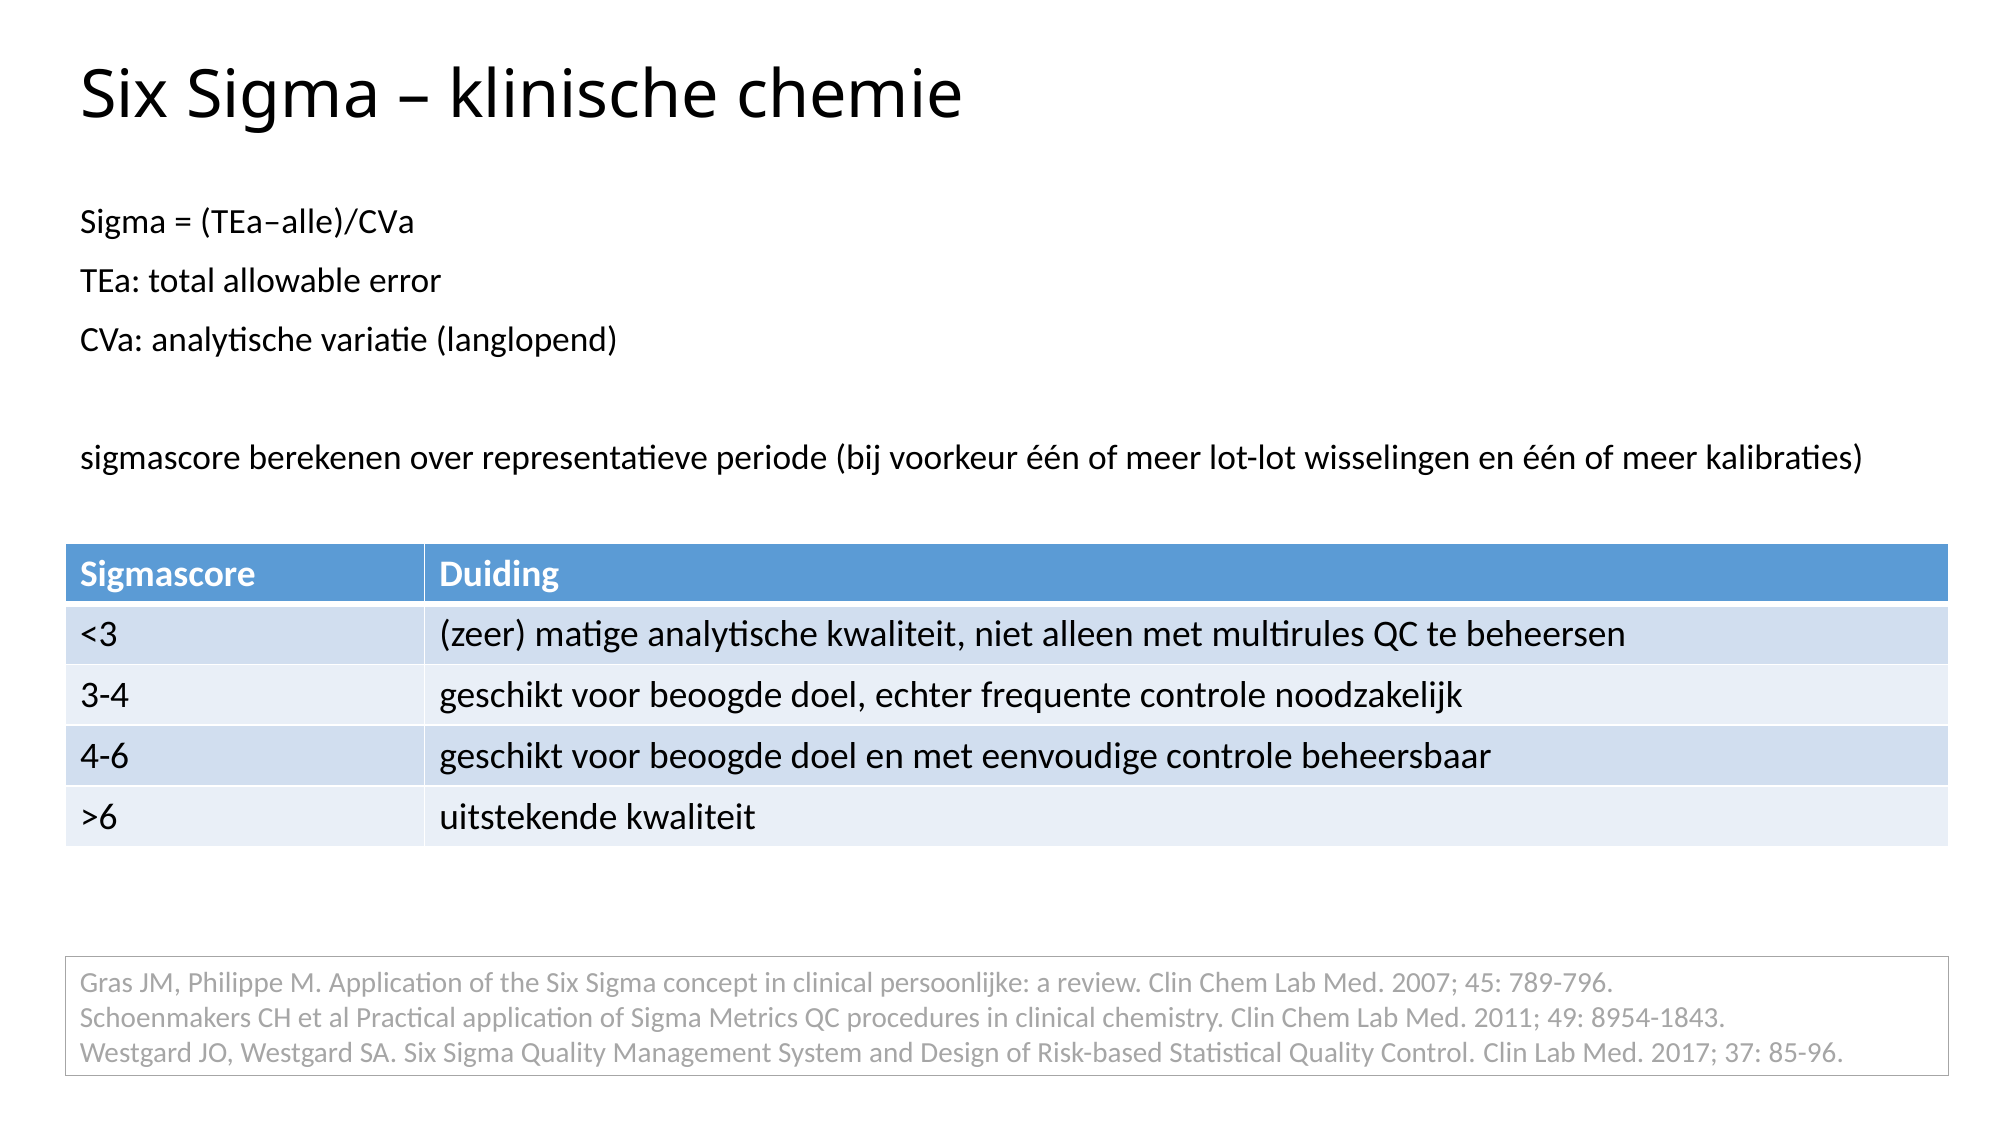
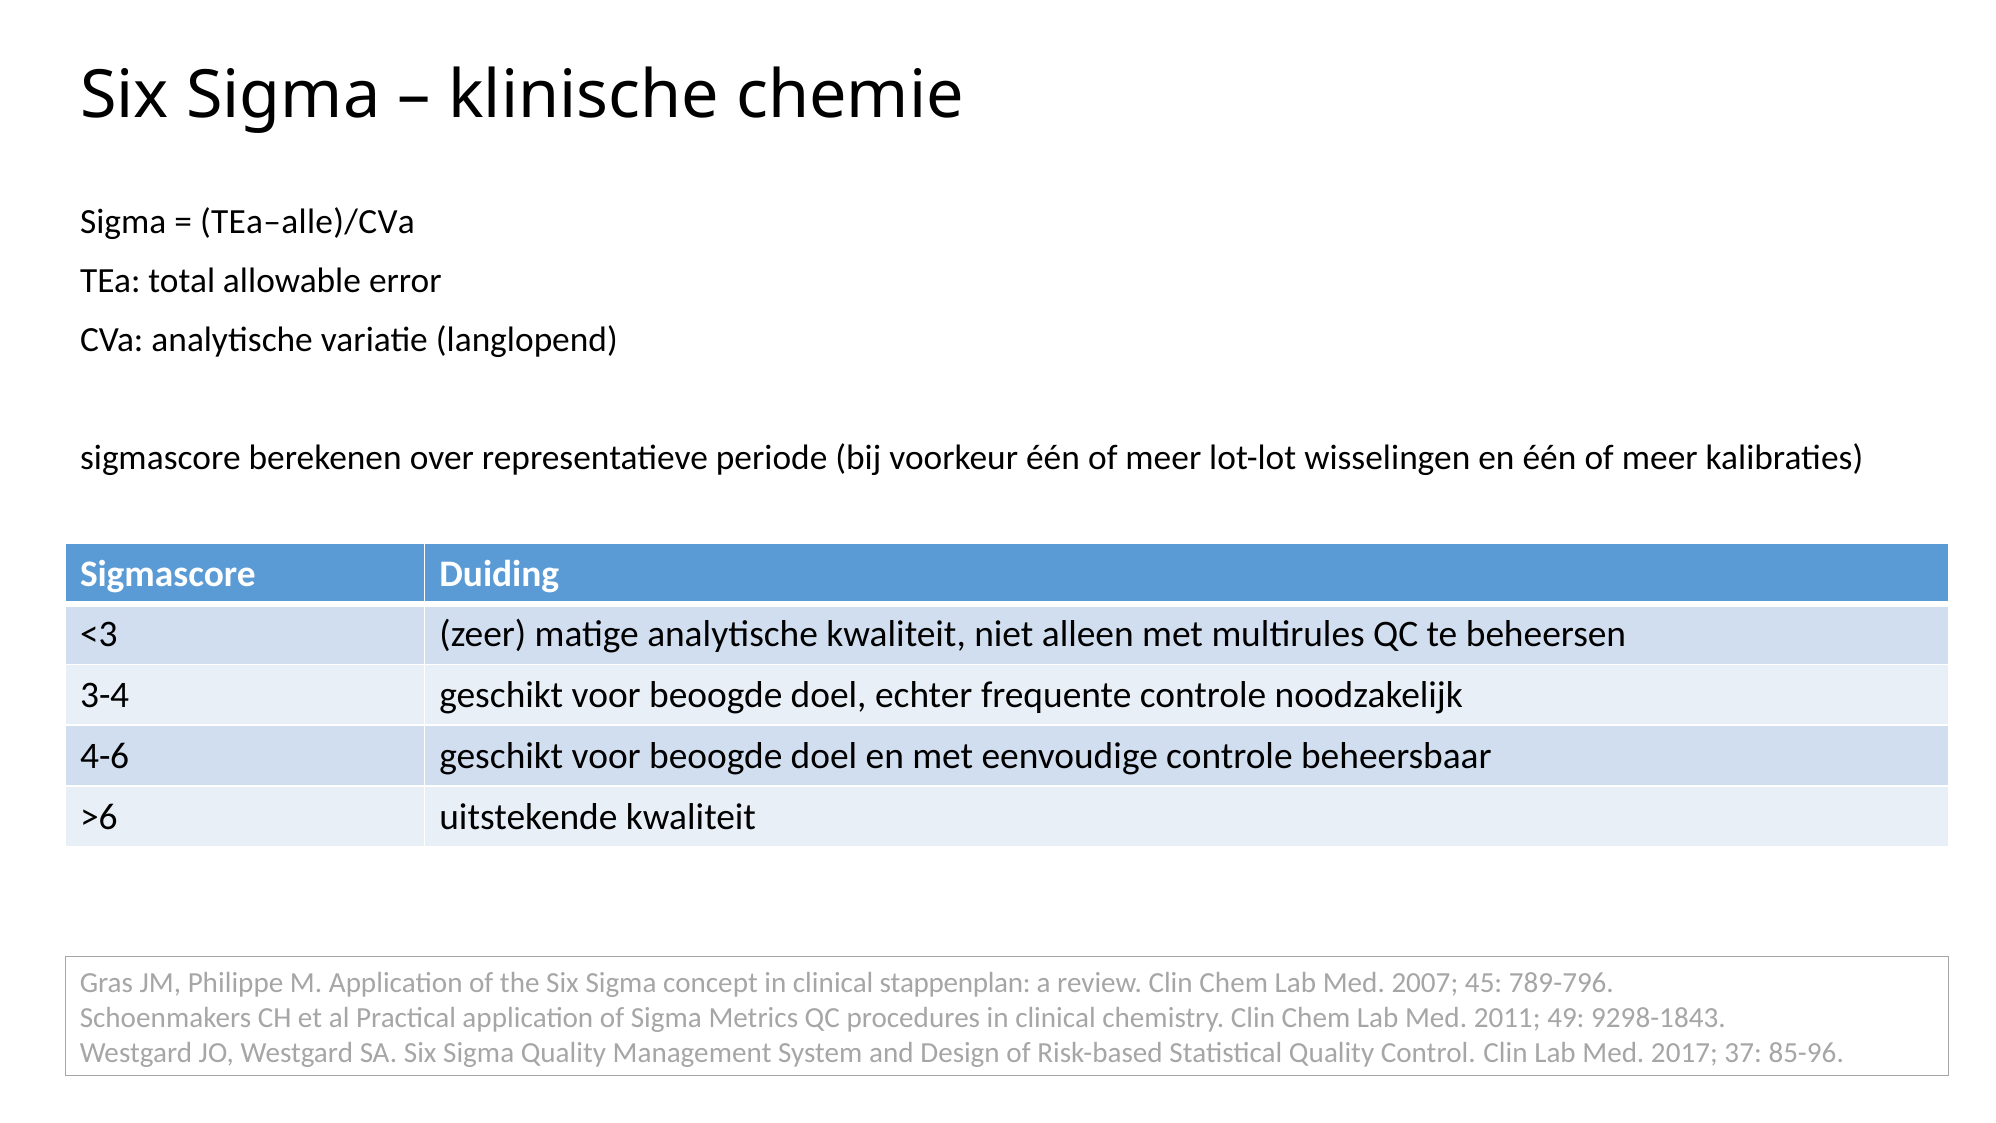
persoonlijke: persoonlijke -> stappenplan (955, 983)
8954-1843: 8954-1843 -> 9298-1843 (1658, 1018)
